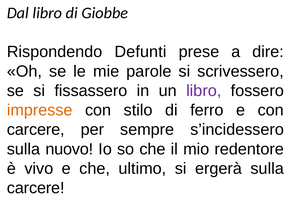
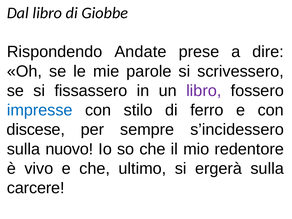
Defunti: Defunti -> Andate (140, 52)
impresse colour: orange -> blue (40, 110)
carcere: carcere -> discese (36, 130)
